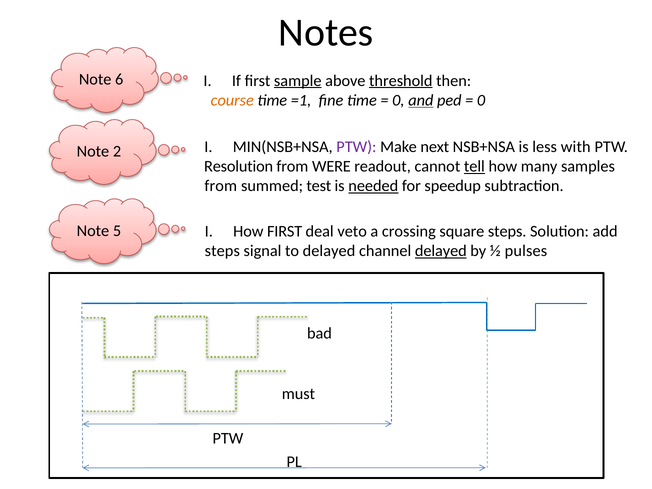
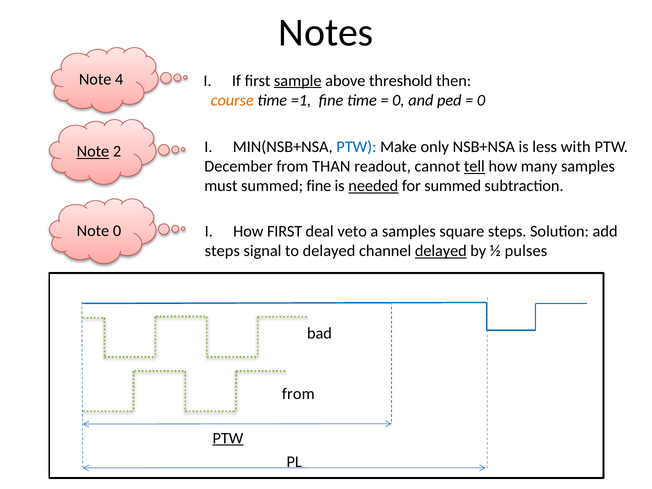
6: 6 -> 4 (119, 79)
threshold underline: present -> none (401, 81)
and underline: present -> none (421, 100)
PTW colour: purple -> blue (356, 147)
next: next -> only (435, 147)
Note underline: none -> present (93, 151)
Resolution: Resolution -> December (239, 166)
WERE: WERE -> THAN (331, 166)
from: from -> must (221, 186)
summed test: test -> fine (319, 186)
for speedup: speedup -> summed (453, 186)
Note 5: 5 -> 0 (117, 231)
a crossing: crossing -> samples (409, 231)
must: must -> from (298, 394)
PTW underline: none -> present (228, 438)
